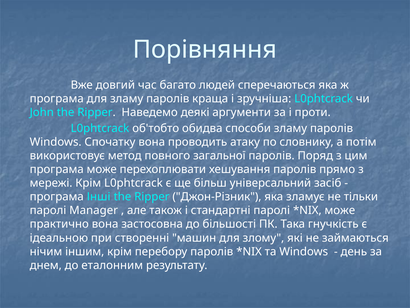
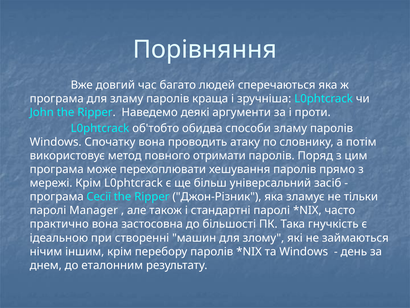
загальної: загальної -> отримати (219, 155)
Інші: Інші -> Сесії (99, 197)
може: може -> часто (340, 210)
